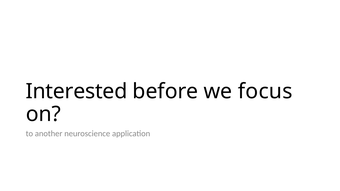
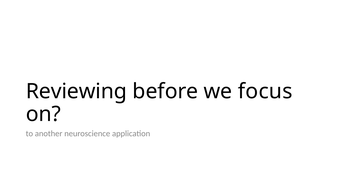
Interested: Interested -> Reviewing (76, 91)
